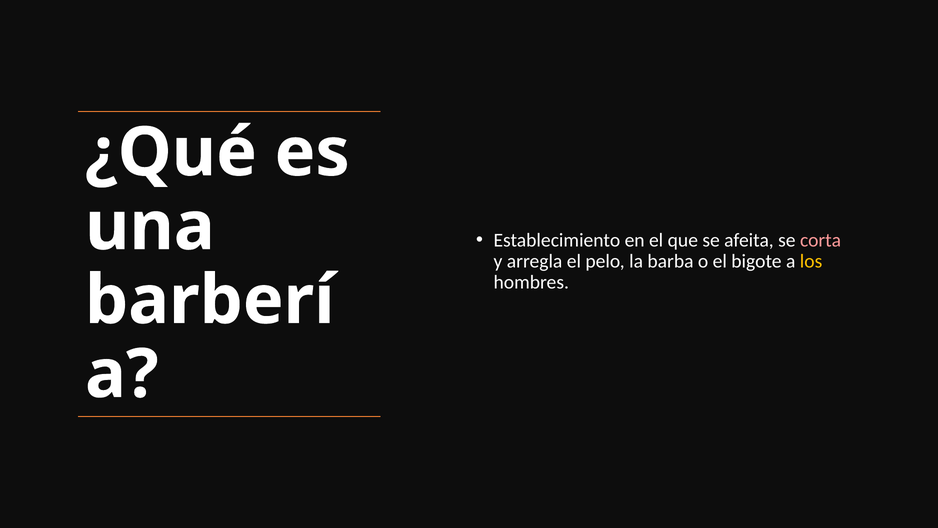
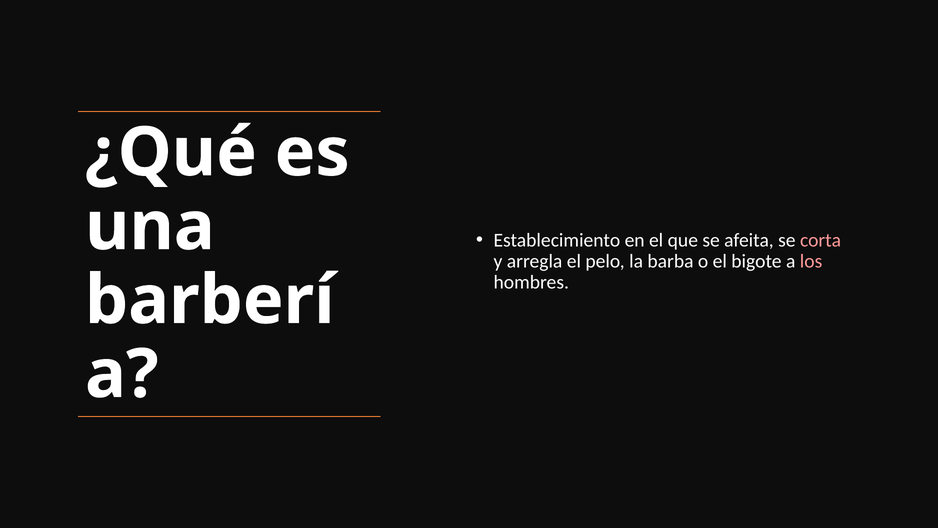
los colour: yellow -> pink (811, 261)
